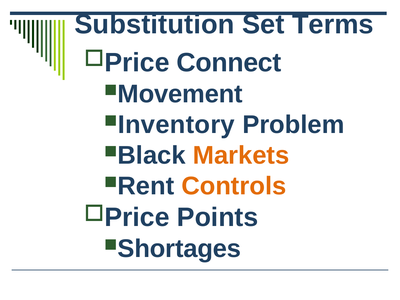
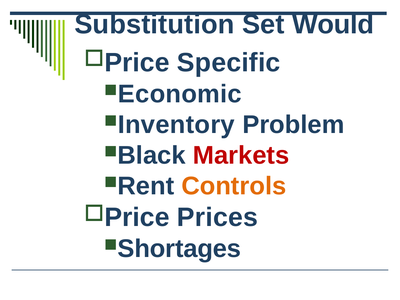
Terms: Terms -> Would (333, 24)
Connect: Connect -> Specific (229, 63)
Movement: Movement -> Economic (180, 94)
Markets colour: orange -> red (241, 155)
Points: Points -> Prices (218, 217)
